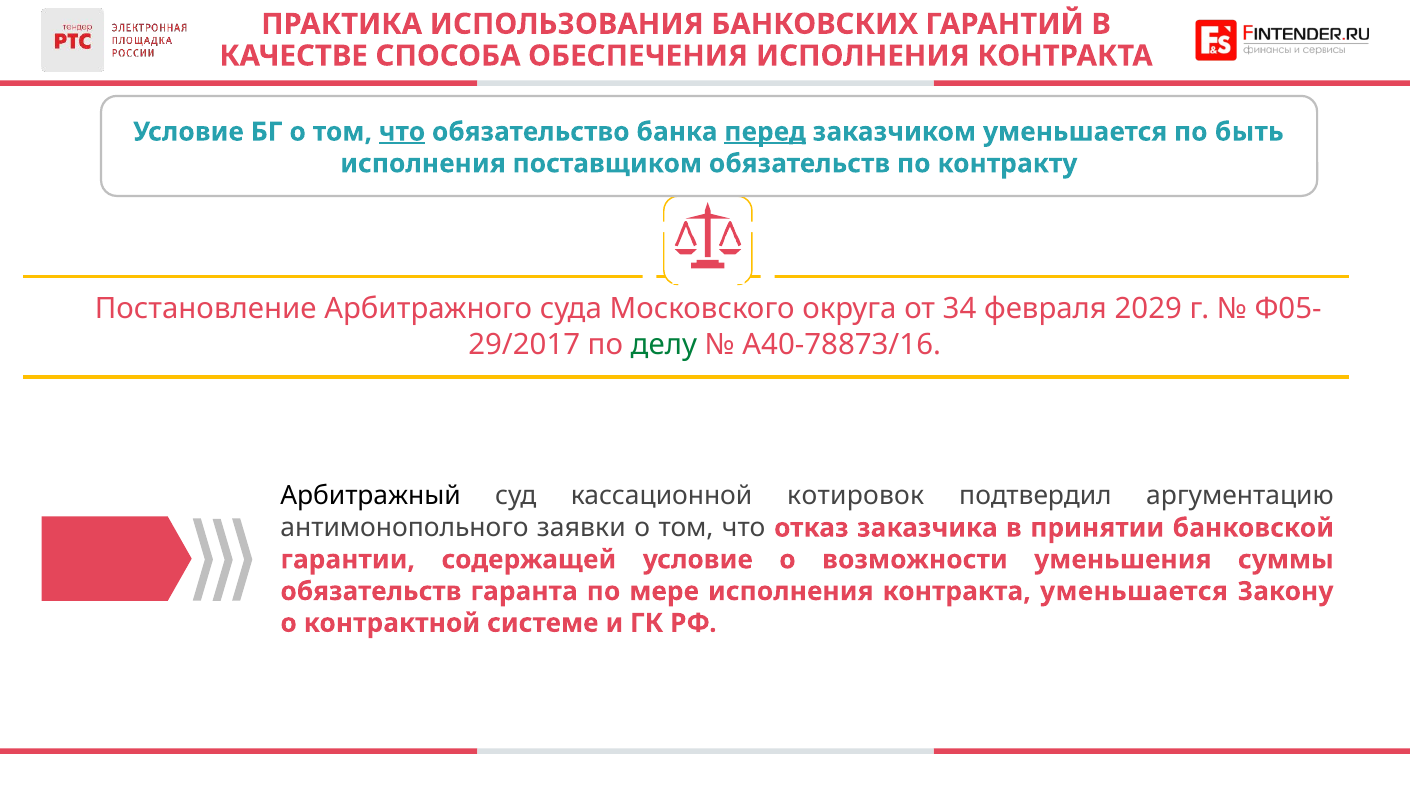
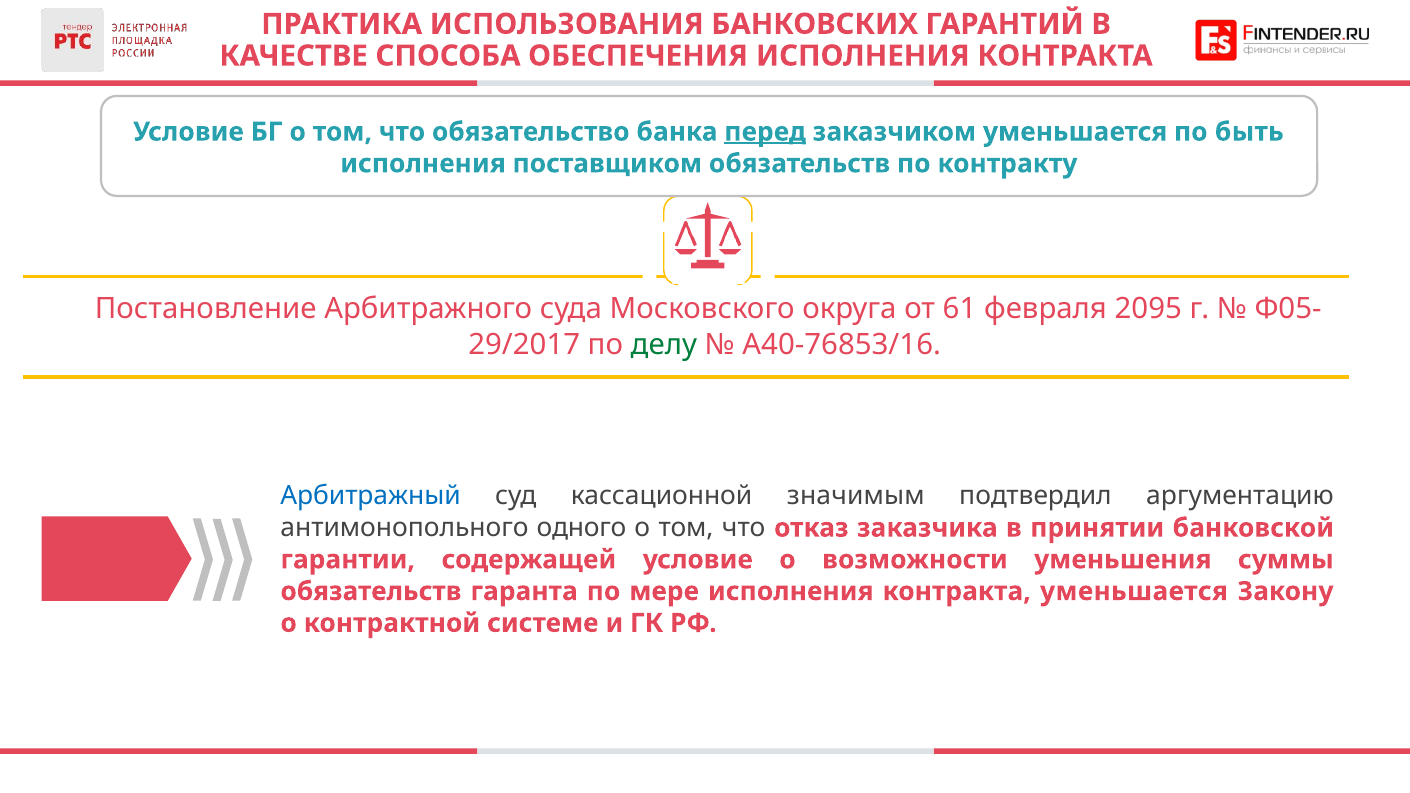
что underline: present -> none (402, 132)
34: 34 -> 61 (960, 309)
2029: 2029 -> 2095 (1148, 309)
А40-78873/16: А40-78873/16 -> А40-76853/16 (842, 345)
Арбитражный colour: black -> blue (371, 496)
котировок: котировок -> значимым (856, 496)
заявки: заявки -> одного (582, 528)
